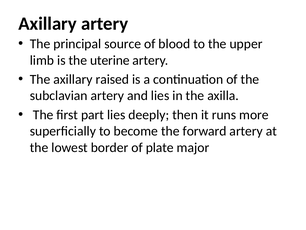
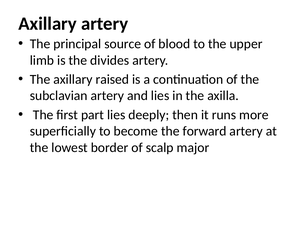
uterine: uterine -> divides (110, 60)
plate: plate -> scalp (160, 147)
